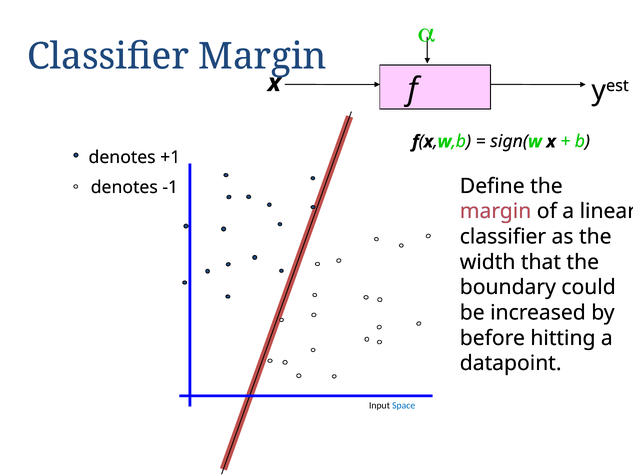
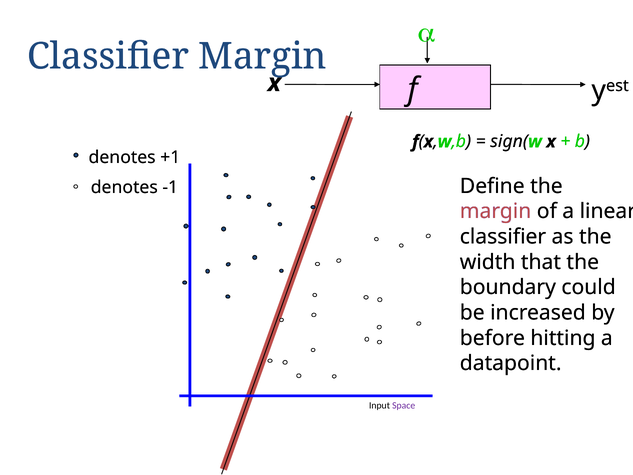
Space colour: blue -> purple (404, 405)
